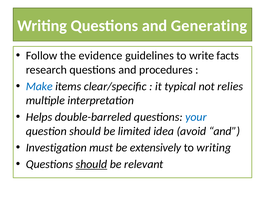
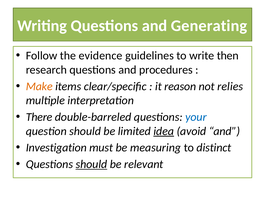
facts: facts -> then (228, 56)
Make colour: blue -> orange (39, 86)
typical: typical -> reason (180, 86)
Helps: Helps -> There (39, 117)
idea underline: none -> present (164, 131)
extensively: extensively -> measuring (156, 147)
to writing: writing -> distinct (214, 147)
